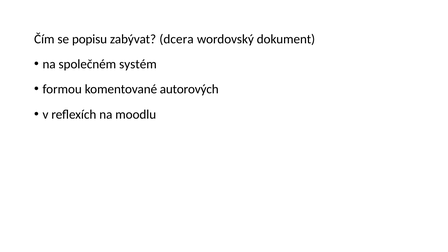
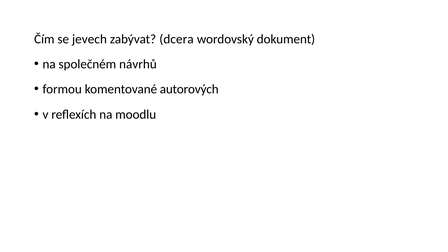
popisu: popisu -> jevech (89, 39)
systém: systém -> návrhů (138, 64)
